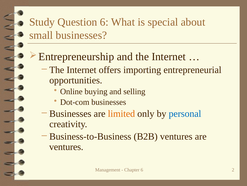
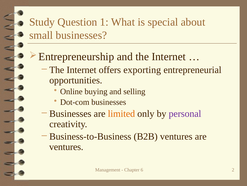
Question 6: 6 -> 1 (104, 22)
importing: importing -> exporting (142, 70)
personal colour: blue -> purple (185, 113)
